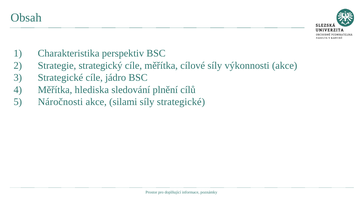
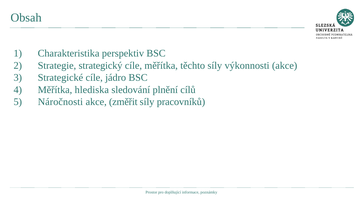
cílové: cílové -> těchto (193, 66)
silami: silami -> změřit (123, 102)
síly strategické: strategické -> pracovníků (181, 102)
